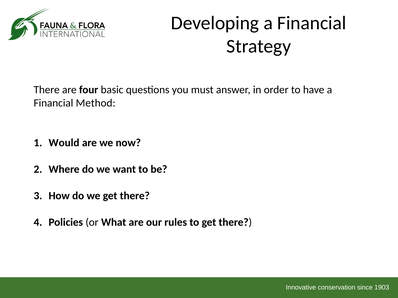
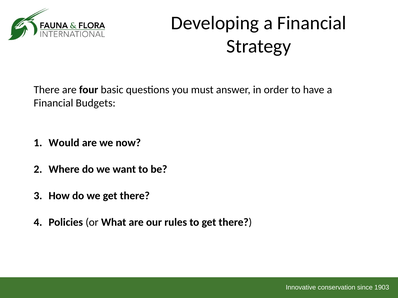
Method: Method -> Budgets (96, 103)
